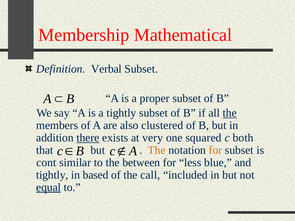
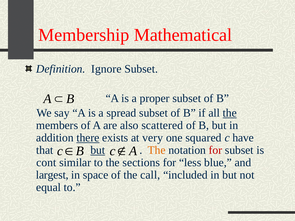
Verbal: Verbal -> Ignore (106, 69)
a tightly: tightly -> spread (121, 113)
clustered: clustered -> scattered (162, 126)
both: both -> have (243, 138)
but underline: none -> present (98, 150)
for colour: orange -> red (215, 150)
between: between -> sections (141, 163)
tightly: tightly -> largest (52, 175)
based: based -> space (96, 175)
equal underline: present -> none (49, 187)
